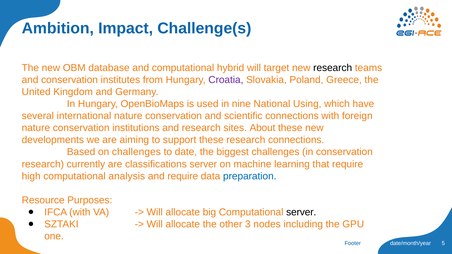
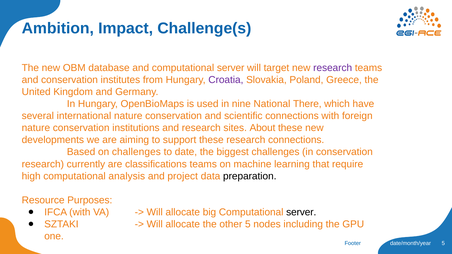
and computational hybrid: hybrid -> server (231, 68)
research colour: black -> purple (333, 68)
Using: Using -> There (307, 104)
classifications server: server -> teams (203, 164)
and require: require -> project (183, 176)
preparation colour: blue -> black (250, 176)
other 3: 3 -> 5 (248, 224)
